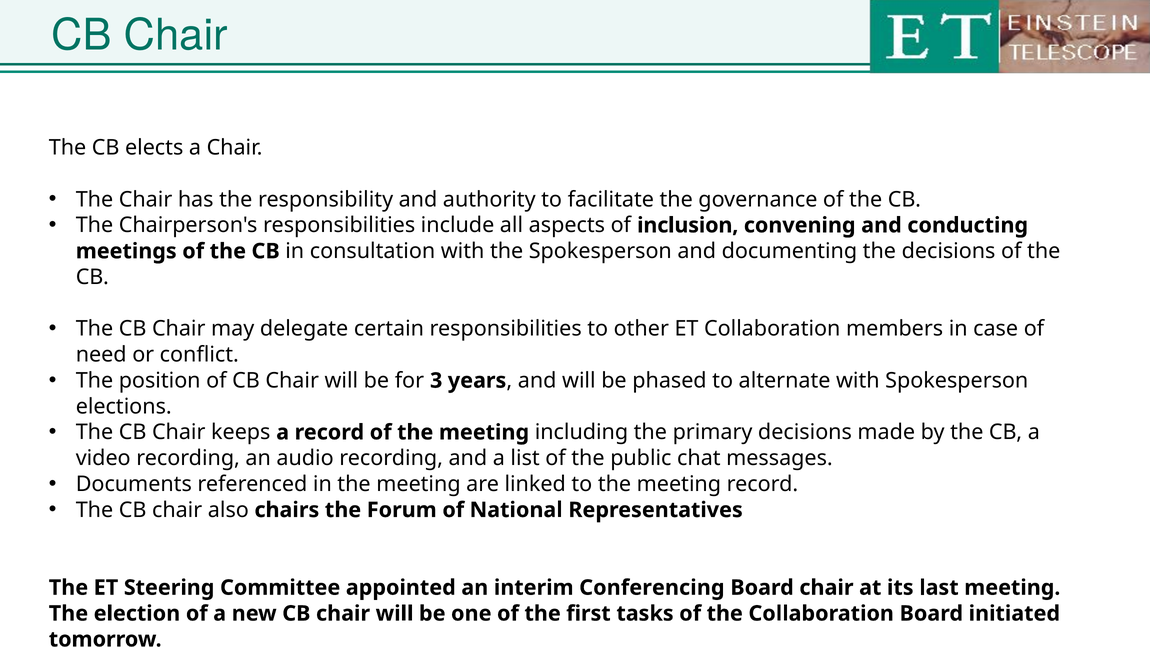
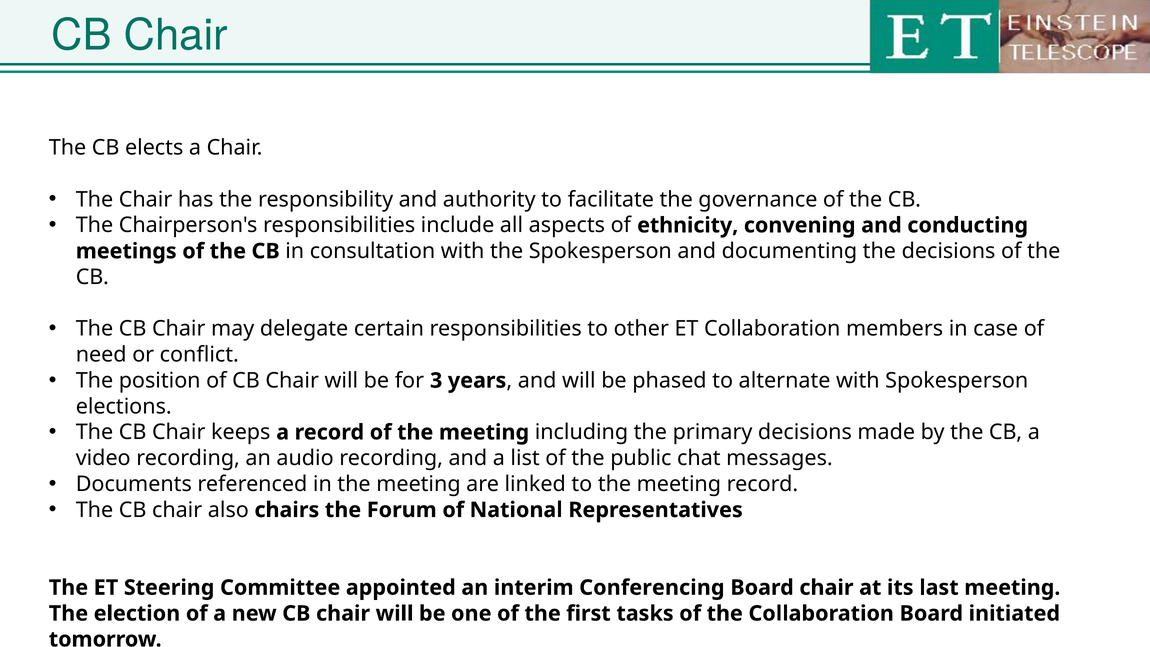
inclusion: inclusion -> ethnicity (688, 225)
